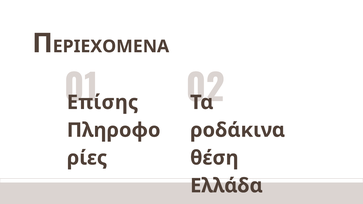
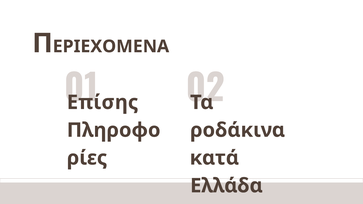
θέση: θέση -> κατά (214, 158)
